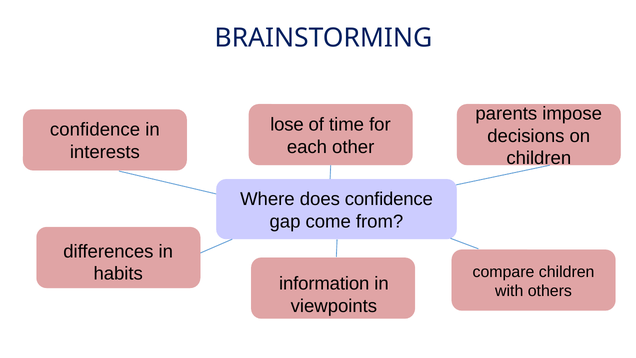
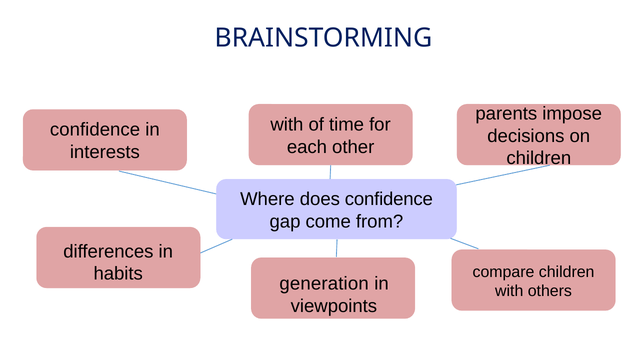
lose: lose -> with (287, 125)
information: information -> generation (324, 284)
